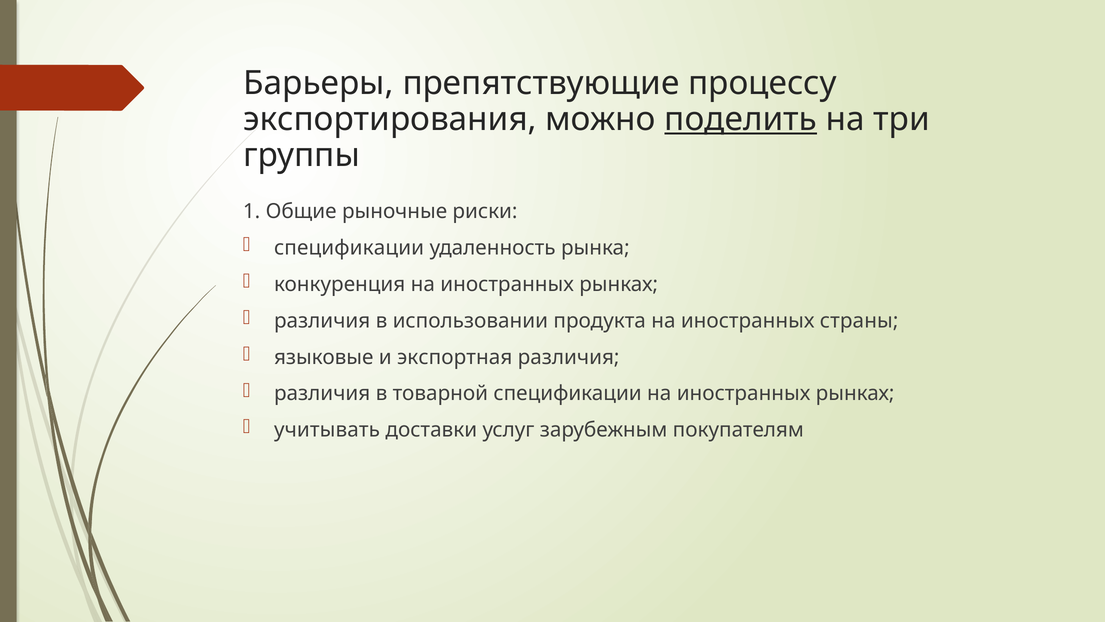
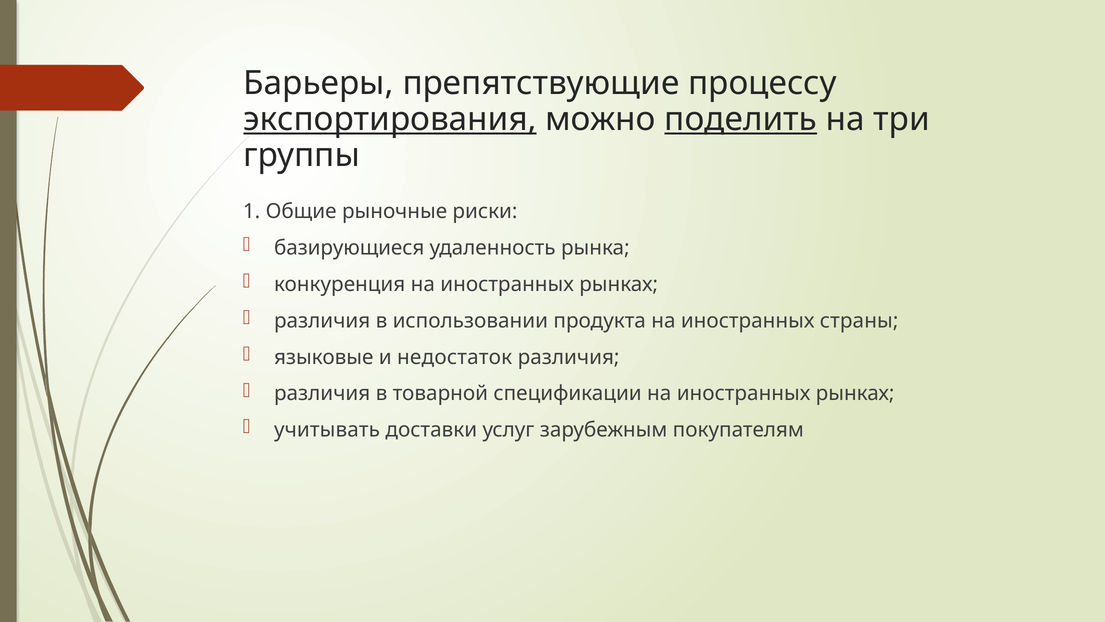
экспортирования underline: none -> present (390, 119)
спецификации: спецификации -> базирующиеся (349, 248)
экспортная: экспортная -> недостаток (455, 357)
